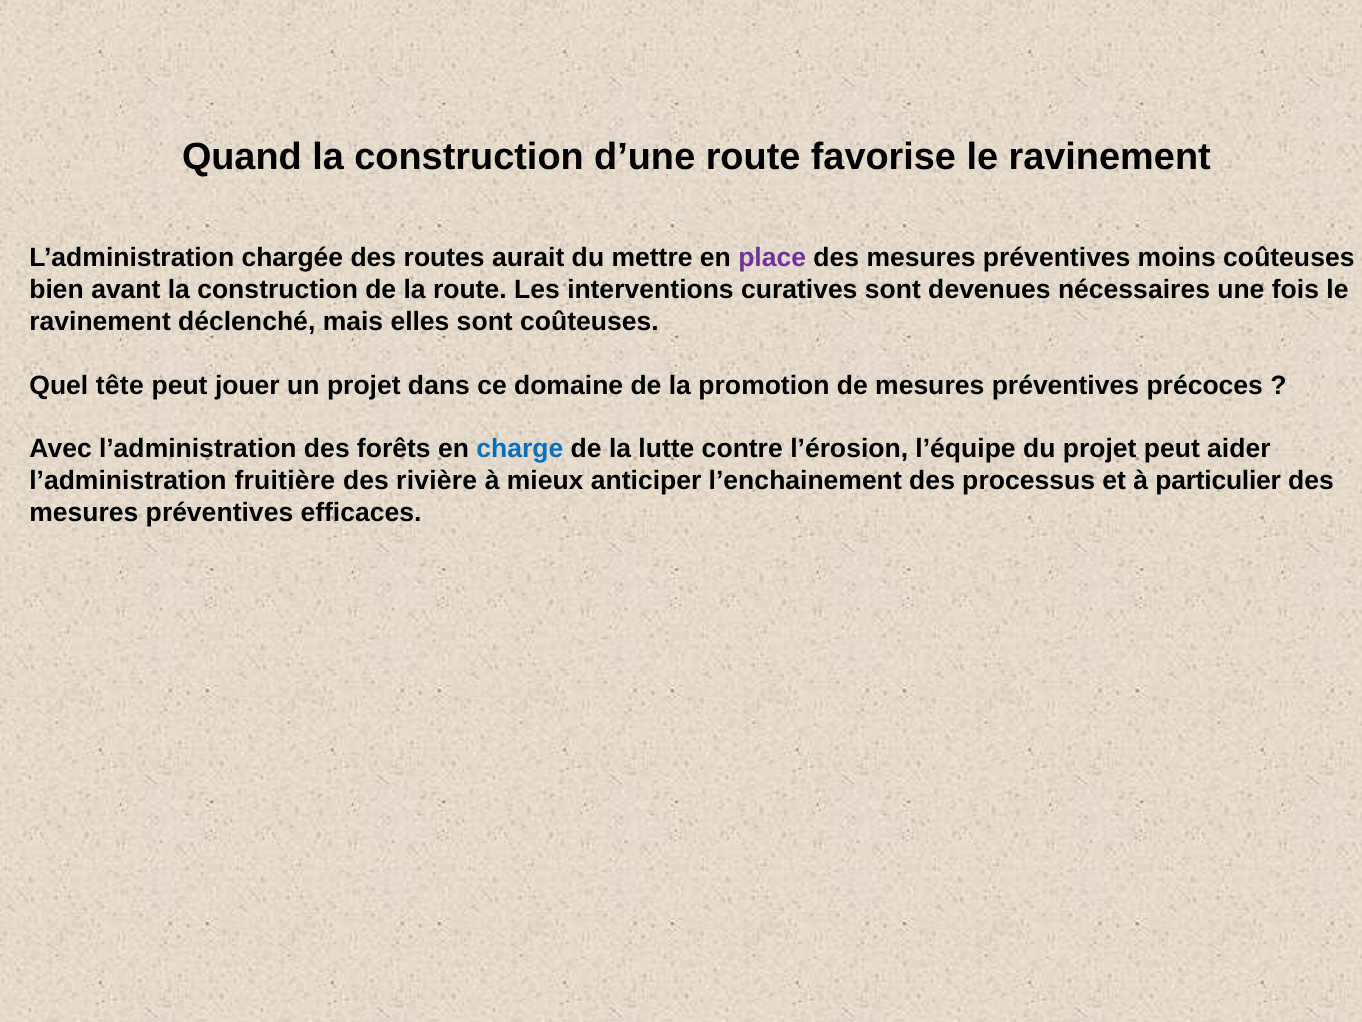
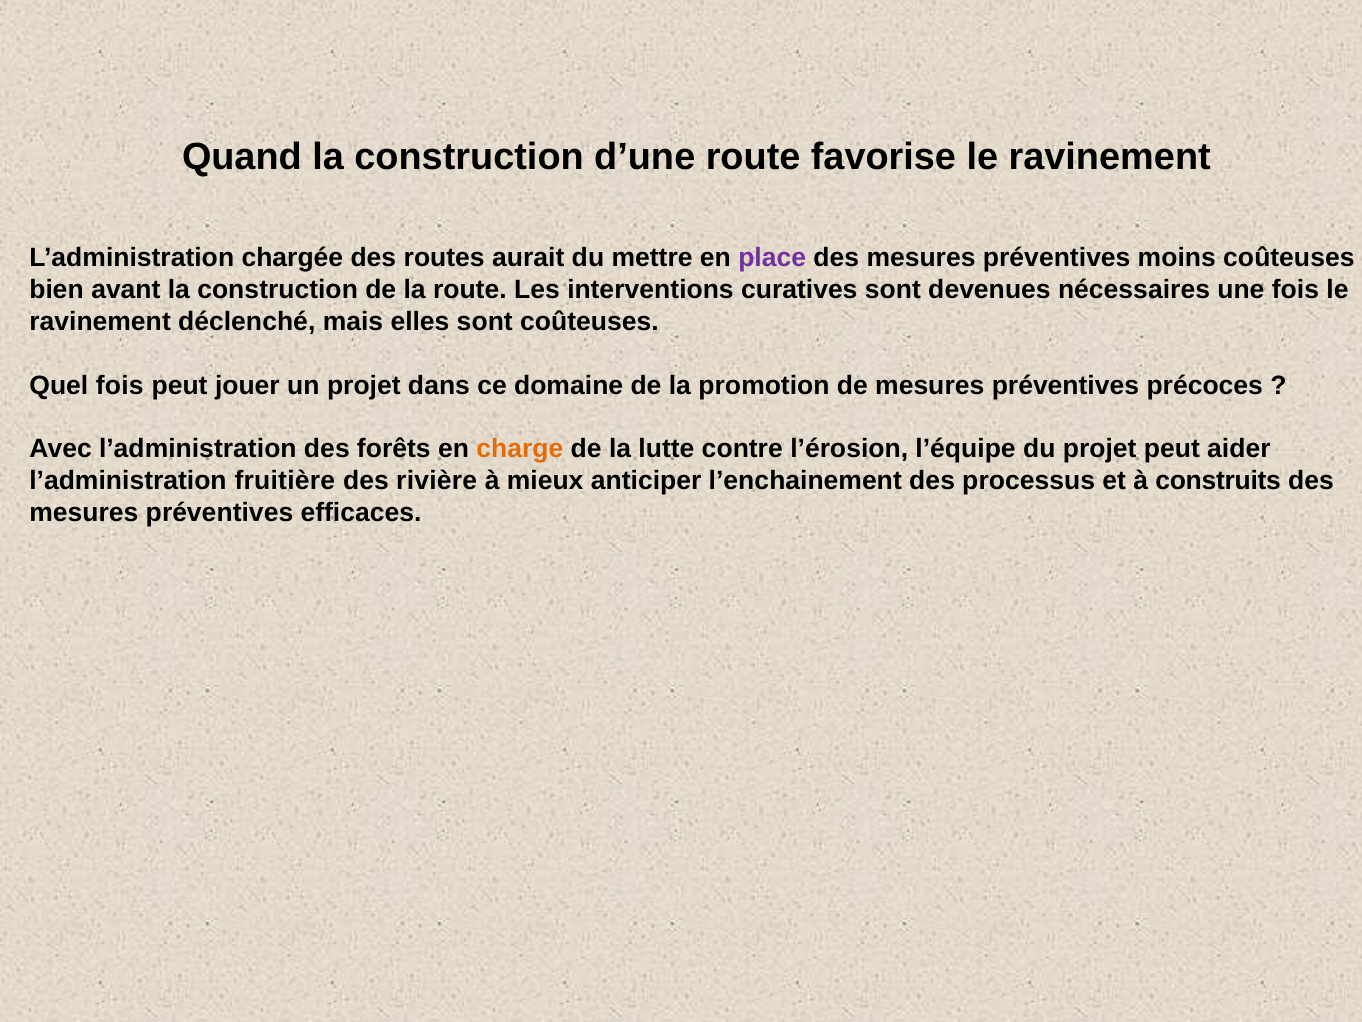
Quel tête: tête -> fois (120, 385)
charge colour: blue -> orange (520, 449)
particulier: particulier -> construits (1218, 481)
